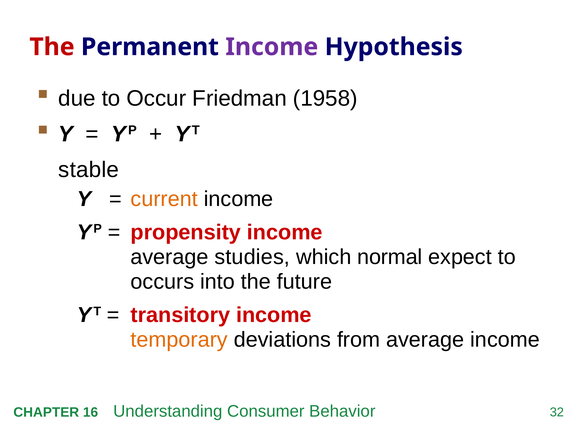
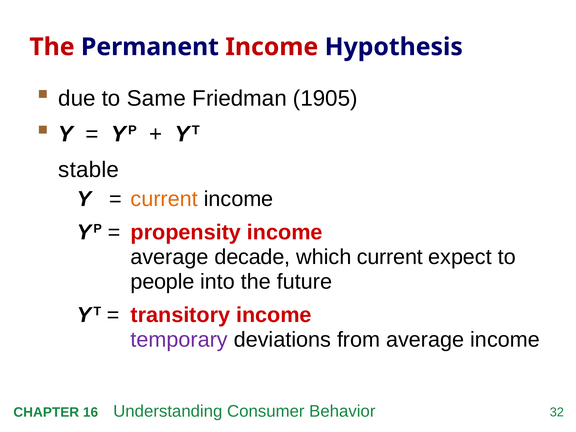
Income colour: purple -> red (272, 47)
Occur: Occur -> Same (156, 98)
1958: 1958 -> 1905 (325, 98)
studies: studies -> decade (252, 257)
which normal: normal -> current (390, 257)
occurs: occurs -> people (162, 282)
temporary colour: orange -> purple (179, 340)
